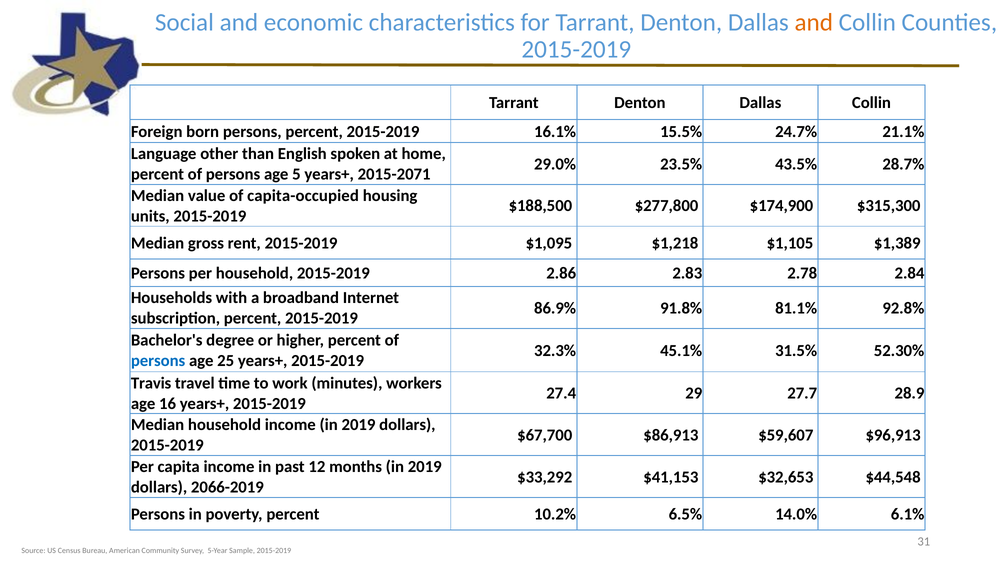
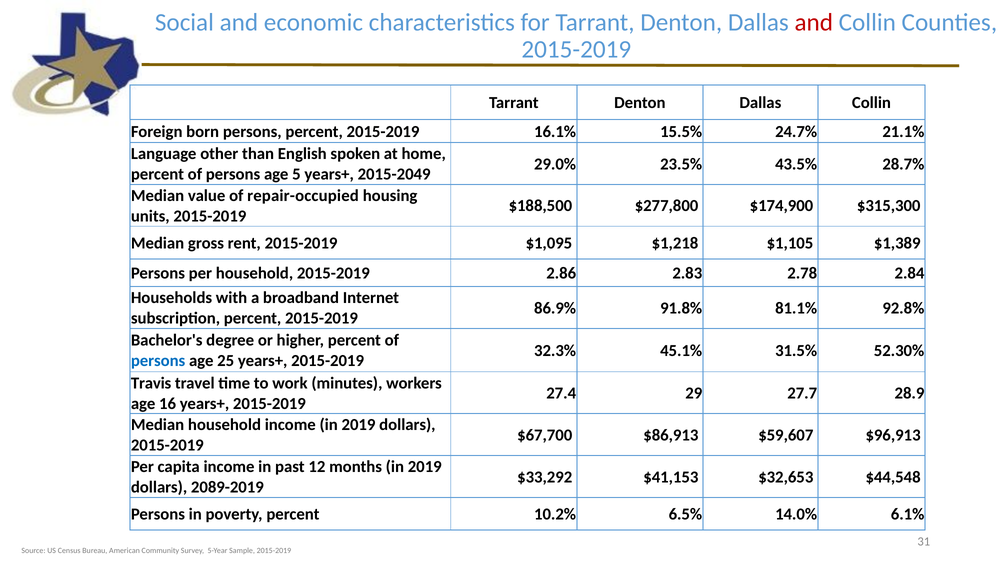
and colour: orange -> red (814, 22)
2015-2071: 2015-2071 -> 2015-2049 (394, 174)
capita-occupied: capita-occupied -> repair-occupied (303, 195)
2066-2019: 2066-2019 -> 2089-2019 (227, 487)
